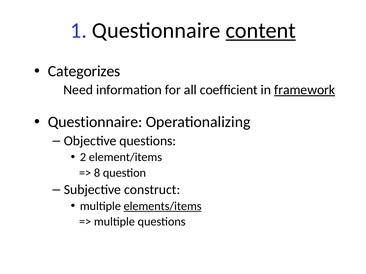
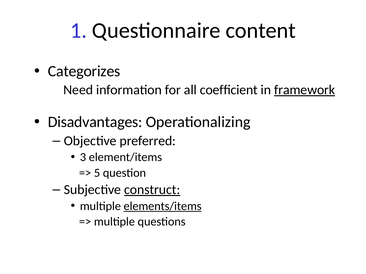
content underline: present -> none (261, 31)
Questionnaire: Questionnaire -> Disadvantages (95, 122)
Objective questions: questions -> preferred (148, 141)
2: 2 -> 3 (83, 158)
8: 8 -> 5 (97, 173)
construct underline: none -> present (152, 190)
